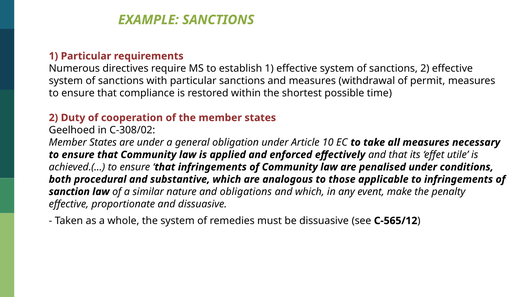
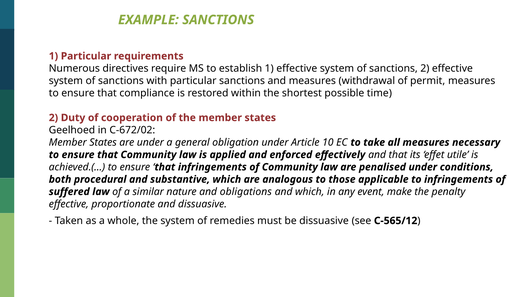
C-308/02: C-308/02 -> C-672/02 (132, 130)
sanction: sanction -> suffered (69, 191)
